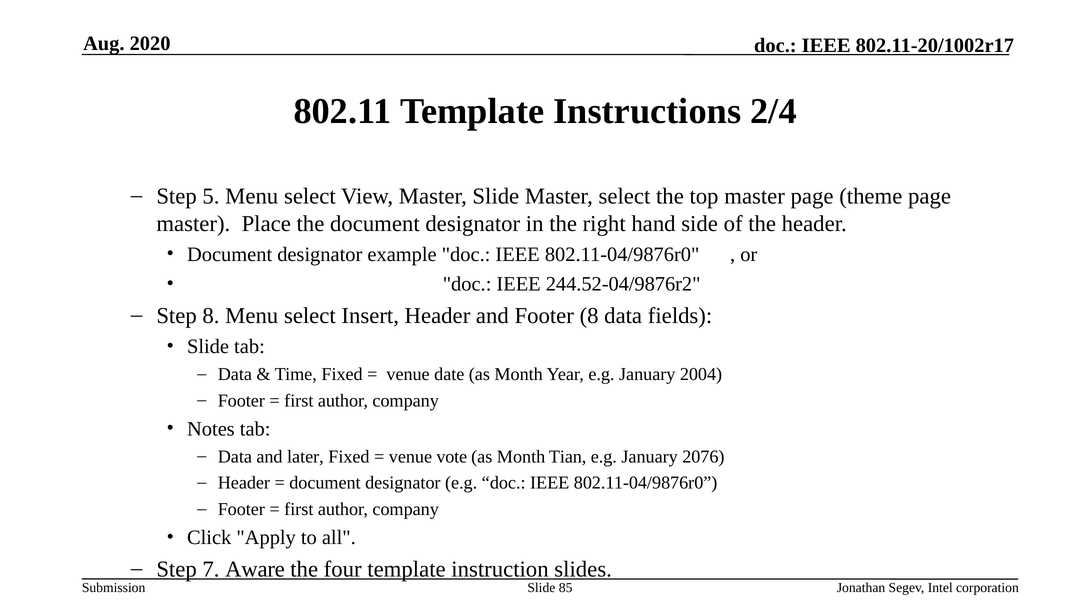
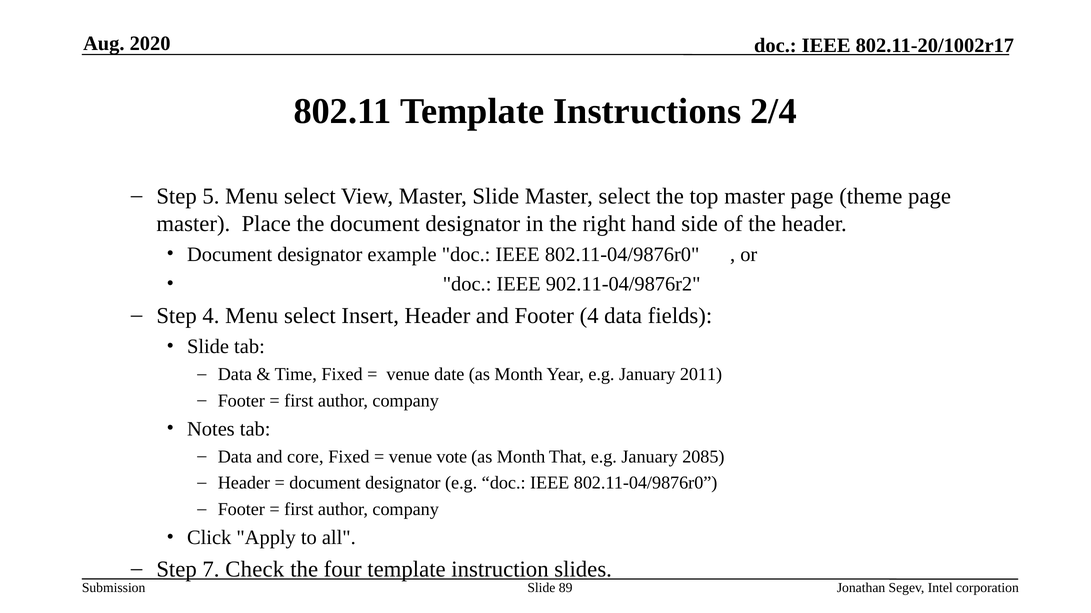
244.52-04/9876r2: 244.52-04/9876r2 -> 902.11-04/9876r2 (623, 284)
Step 8: 8 -> 4 (211, 316)
Footer 8: 8 -> 4 (589, 316)
2004: 2004 -> 2011 (701, 375)
later: later -> core (305, 457)
Tian: Tian -> That (568, 457)
2076: 2076 -> 2085 (703, 457)
Aware: Aware -> Check (255, 570)
85: 85 -> 89 (566, 589)
